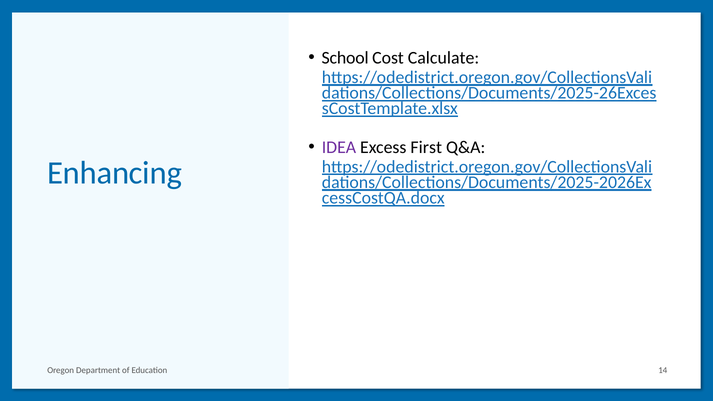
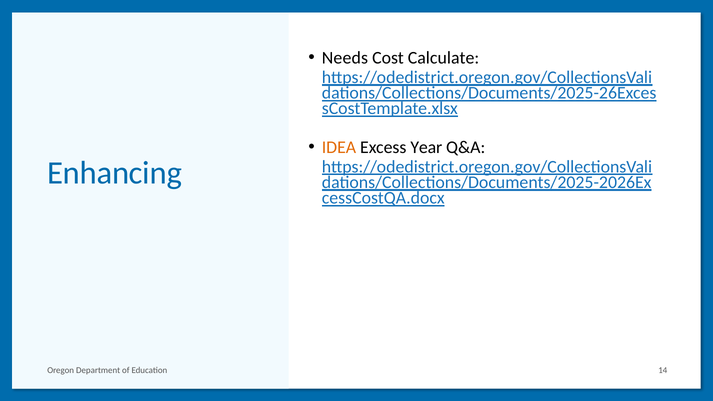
School: School -> Needs (345, 58)
IDEA colour: purple -> orange (339, 147)
First: First -> Year (426, 147)
